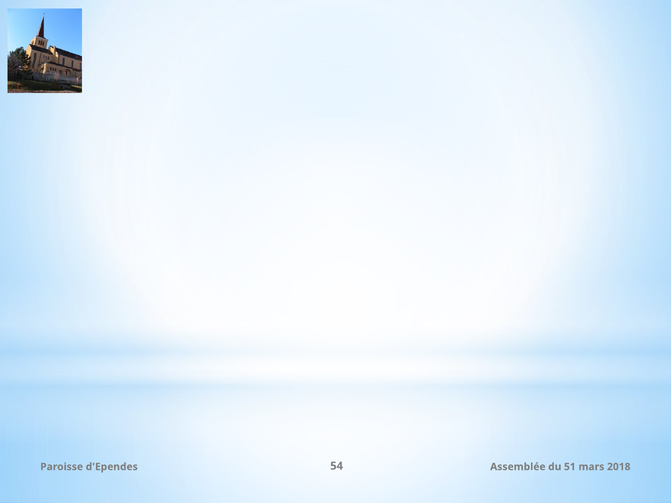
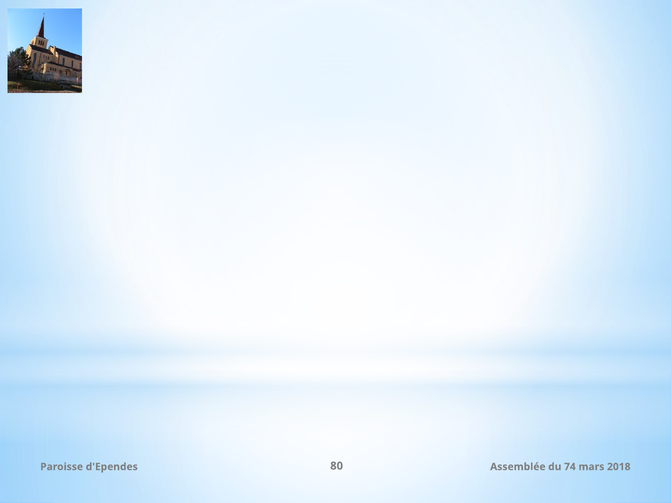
54: 54 -> 80 (337, 466)
51: 51 -> 74 (570, 467)
